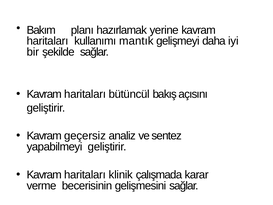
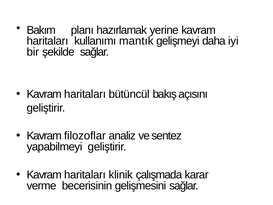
geçersiz: geçersiz -> filozoflar (85, 136)
